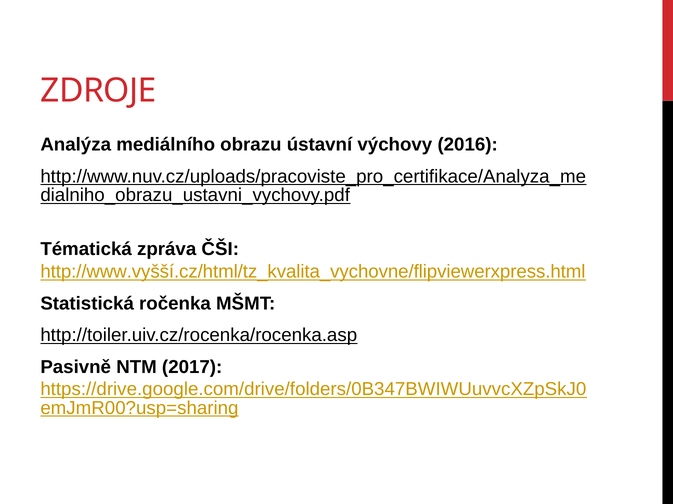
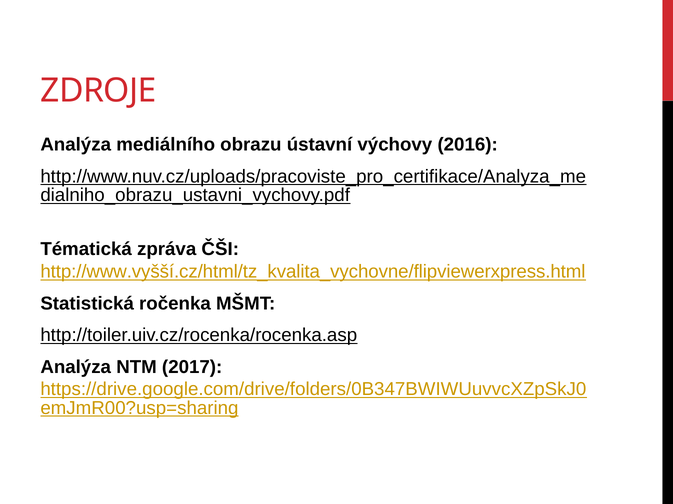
Pasivně: Pasivně -> Analýza (76, 367)
